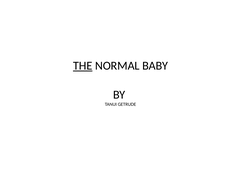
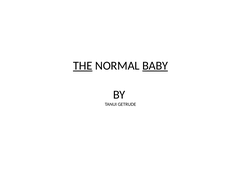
BABY underline: none -> present (155, 66)
